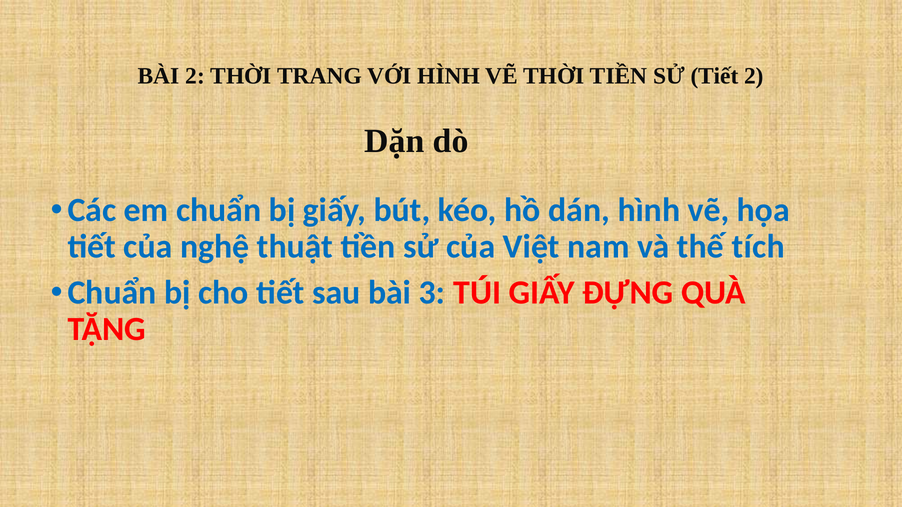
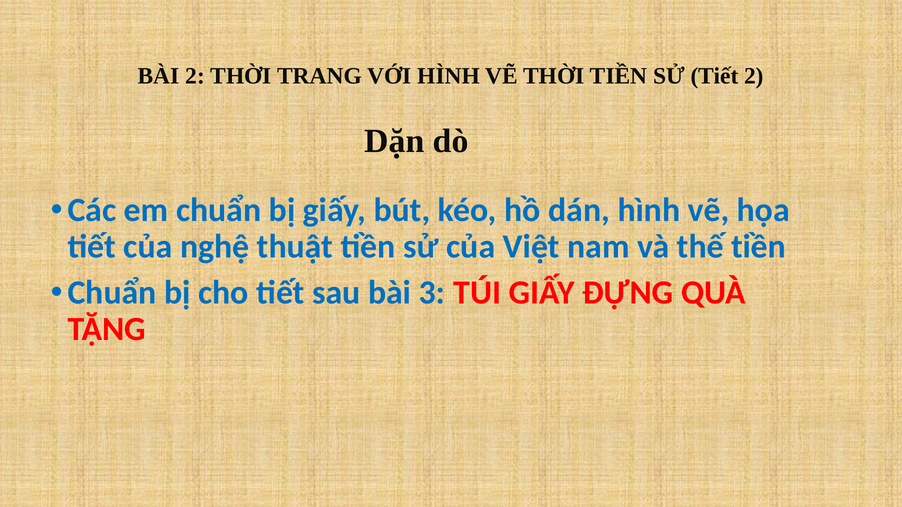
thế tích: tích -> tiền (759, 247)
